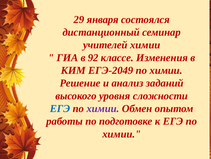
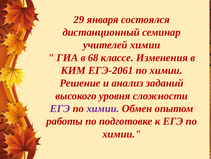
92: 92 -> 68 (93, 57)
ЕГЭ-2049: ЕГЭ-2049 -> ЕГЭ-2061 (111, 70)
ЕГЭ colour: blue -> purple (60, 108)
